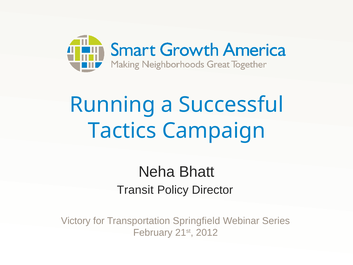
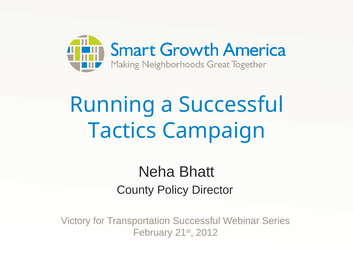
Transit: Transit -> County (135, 190)
Transportation Springfield: Springfield -> Successful (197, 221)
